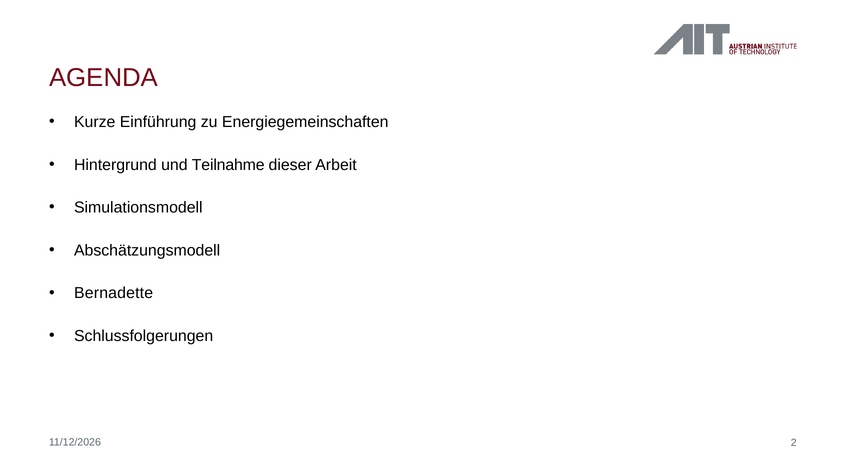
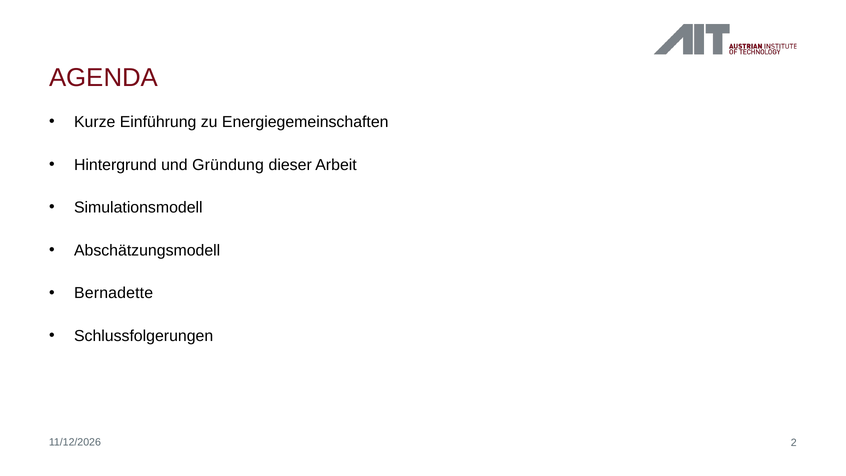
Teilnahme: Teilnahme -> Gründung (228, 165)
